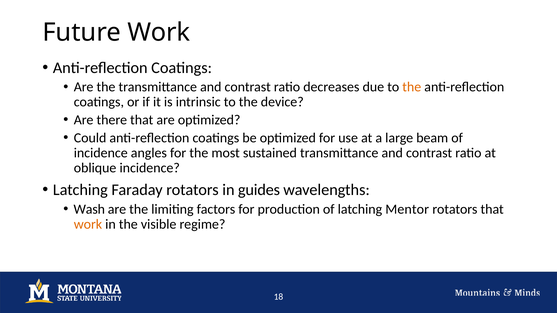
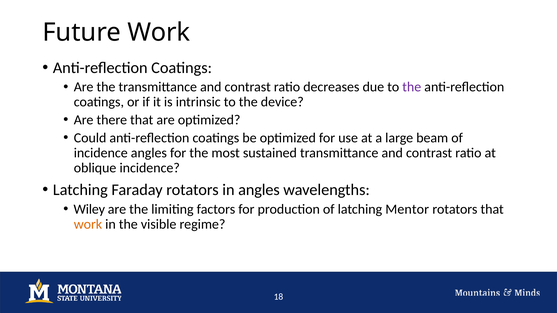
the colour: orange -> purple (412, 87)
in guides: guides -> angles (259, 190)
Wash: Wash -> Wiley (89, 209)
